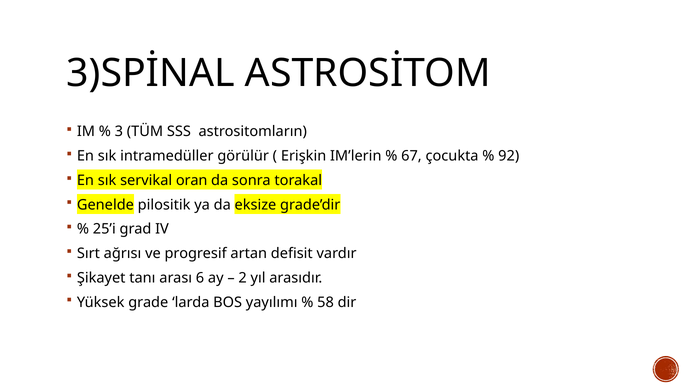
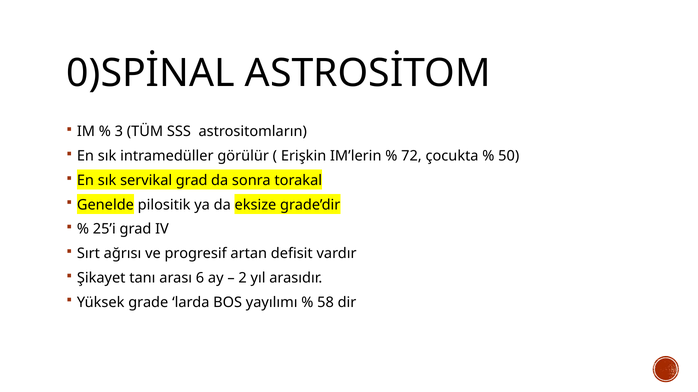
3)SPİNAL: 3)SPİNAL -> 0)SPİNAL (151, 74)
67: 67 -> 72 (411, 156)
92: 92 -> 50 (509, 156)
servikal oran: oran -> grad (192, 181)
